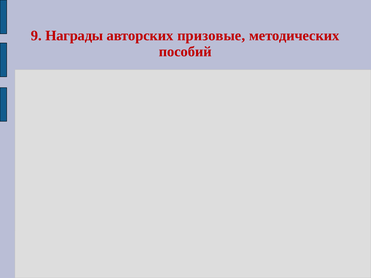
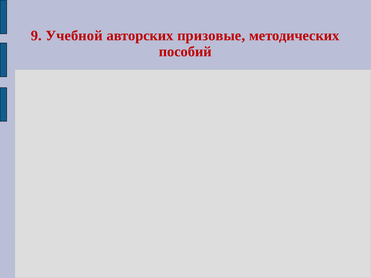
Награды: Награды -> Учебной (74, 36)
